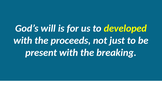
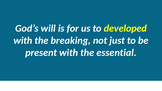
proceeds: proceeds -> breaking (71, 41)
breaking: breaking -> essential (116, 53)
